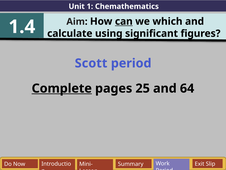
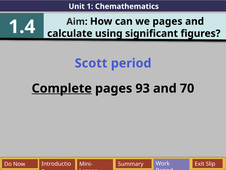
can underline: present -> none (124, 21)
we which: which -> pages (167, 21)
25: 25 -> 93 (143, 88)
64: 64 -> 70 (187, 88)
